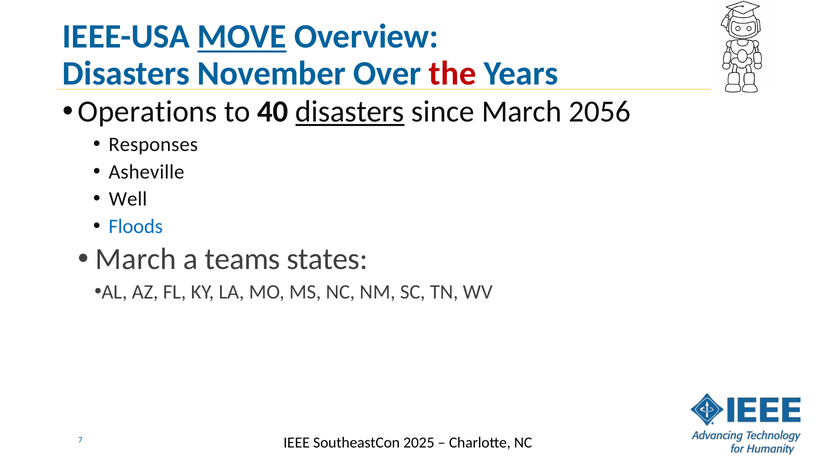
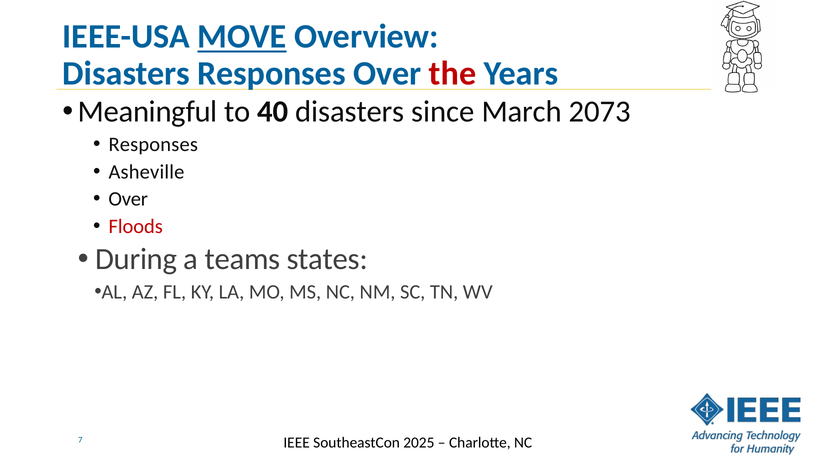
Disasters November: November -> Responses (271, 73)
Operations: Operations -> Meaningful (148, 112)
disasters underline: present -> none (350, 112)
2056: 2056 -> 2073 (600, 112)
Well: Well -> Over (128, 199)
Floods colour: blue -> red (136, 226)
March: March -> During (136, 259)
